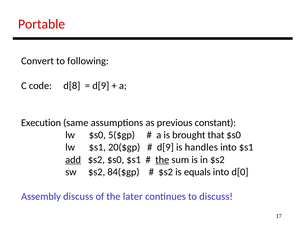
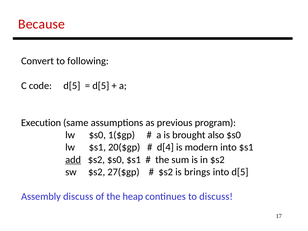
Portable: Portable -> Because (42, 24)
code d[8: d[8 -> d[5 (72, 86)
d[9: d[9 -> d[5 (101, 86)
constant: constant -> program (215, 123)
5($gp: 5($gp -> 1($gp (122, 135)
that: that -> also (216, 135)
d[9: d[9 -> d[4 (165, 147)
handles: handles -> modern (201, 147)
the underline: present -> none (162, 160)
84($gp: 84($gp -> 27($gp (123, 172)
equals: equals -> brings (197, 172)
into d[0: d[0 -> d[5 (240, 172)
later: later -> heap (133, 197)
